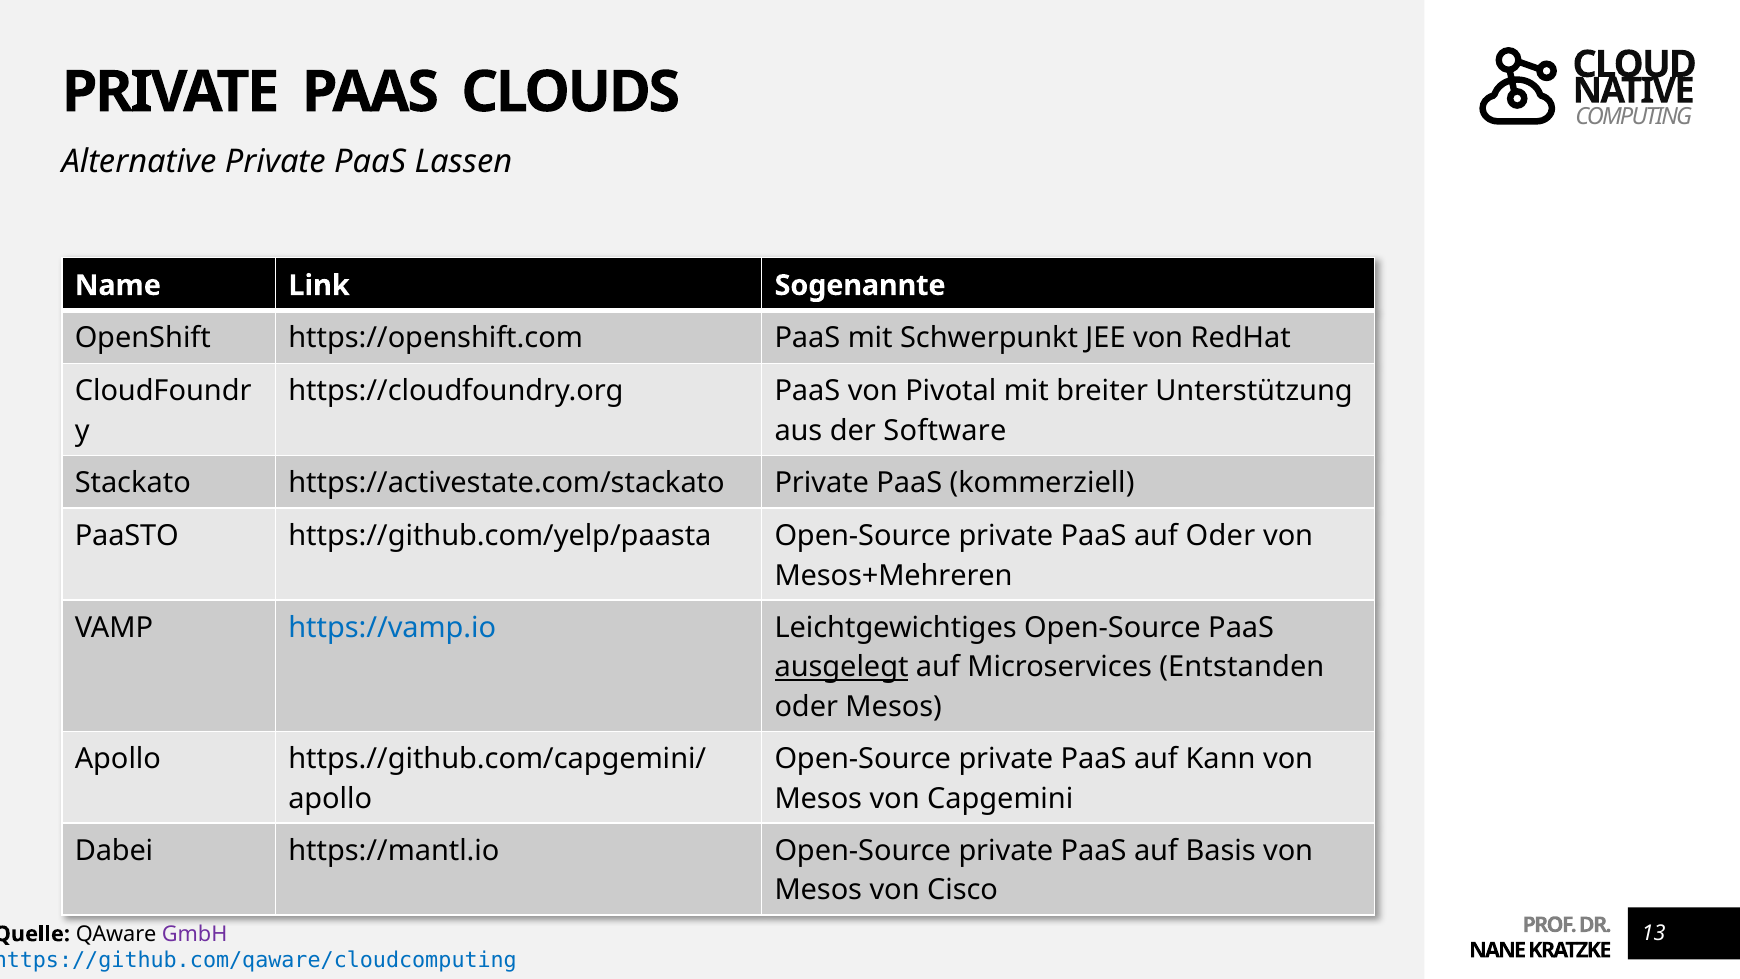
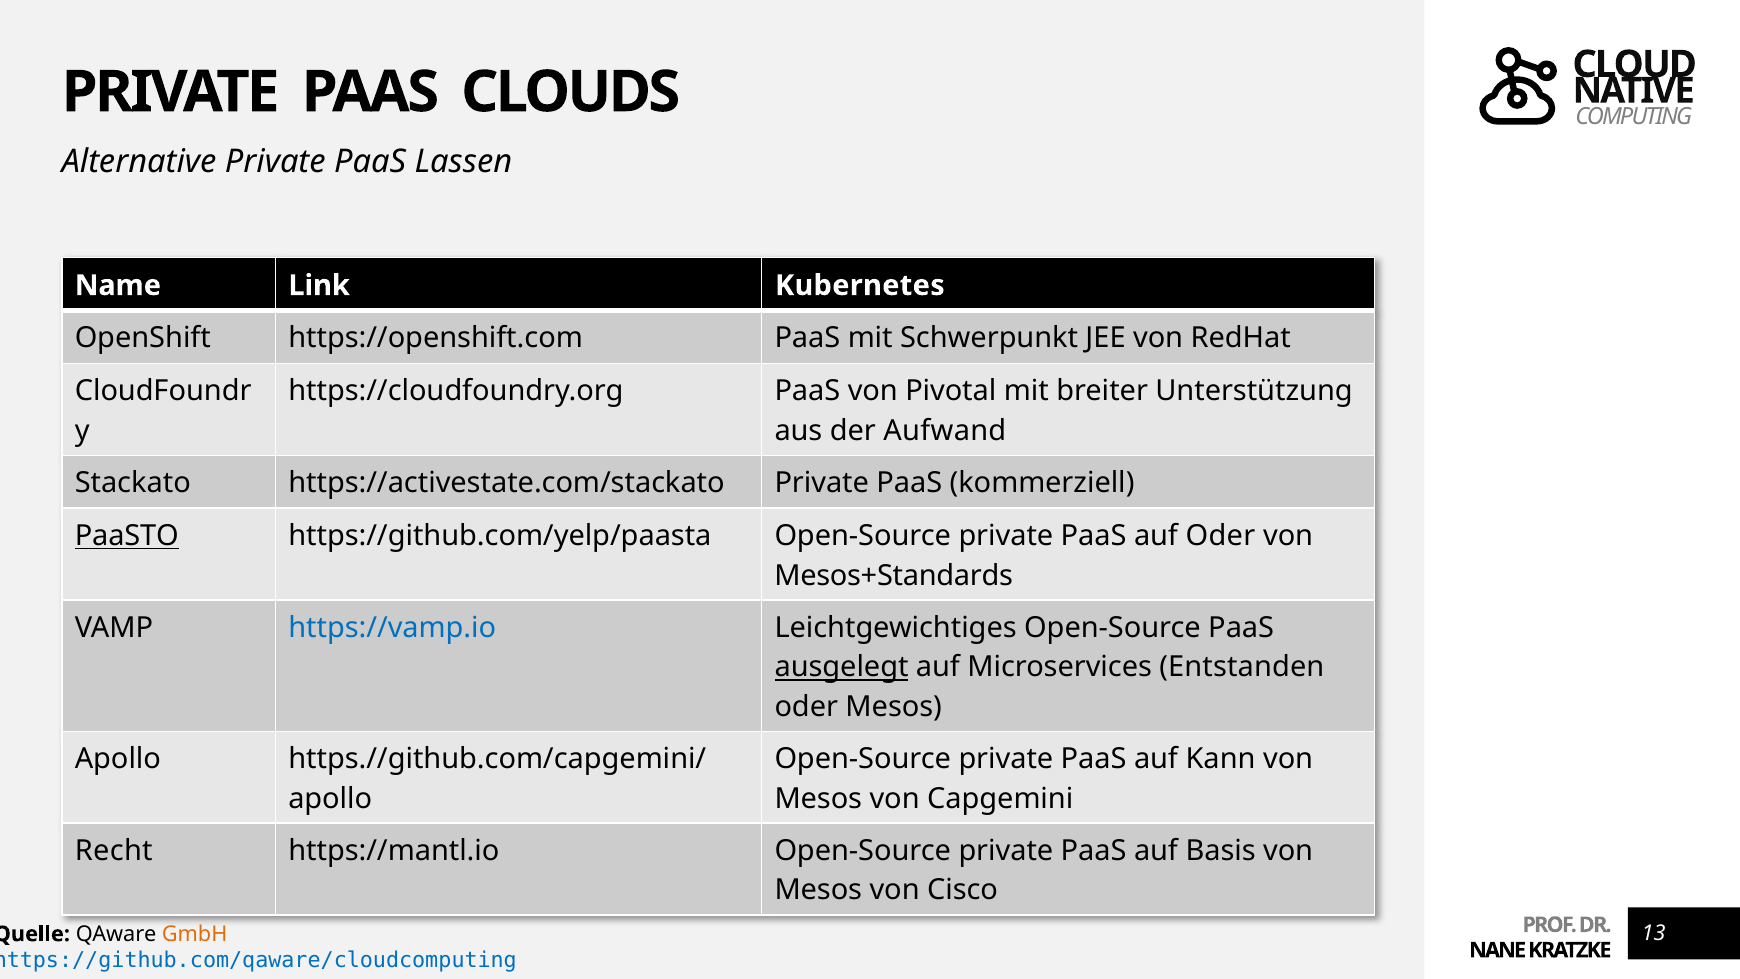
Sogenannte: Sogenannte -> Kubernetes (860, 285)
Software: Software -> Aufwand (945, 431)
PaaSTO underline: none -> present (127, 536)
Mesos+Mehreren: Mesos+Mehreren -> Mesos+Standards (894, 575)
Dabei: Dabei -> Recht (114, 851)
GmbH colour: purple -> orange (195, 934)
